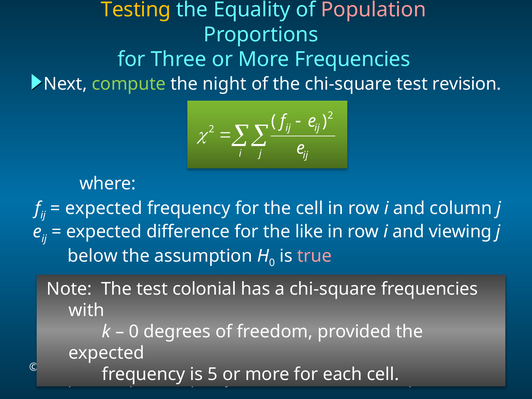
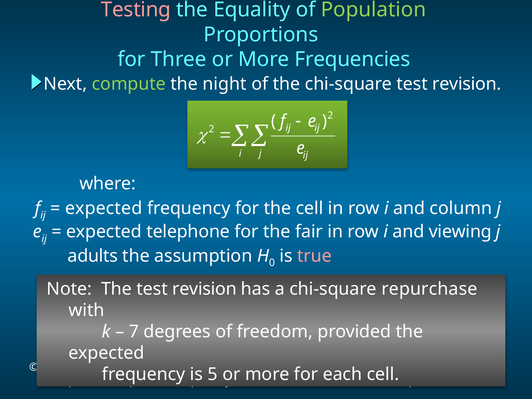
Testing colour: yellow -> pink (136, 10)
Population colour: pink -> light green (374, 10)
difference: difference -> telephone (188, 232)
like: like -> fair (309, 232)
below: below -> adults (93, 256)
The test colonial: colonial -> revision (204, 289)
chi-square frequencies: frequencies -> repurchase (429, 289)
0: 0 -> 7 (134, 332)
